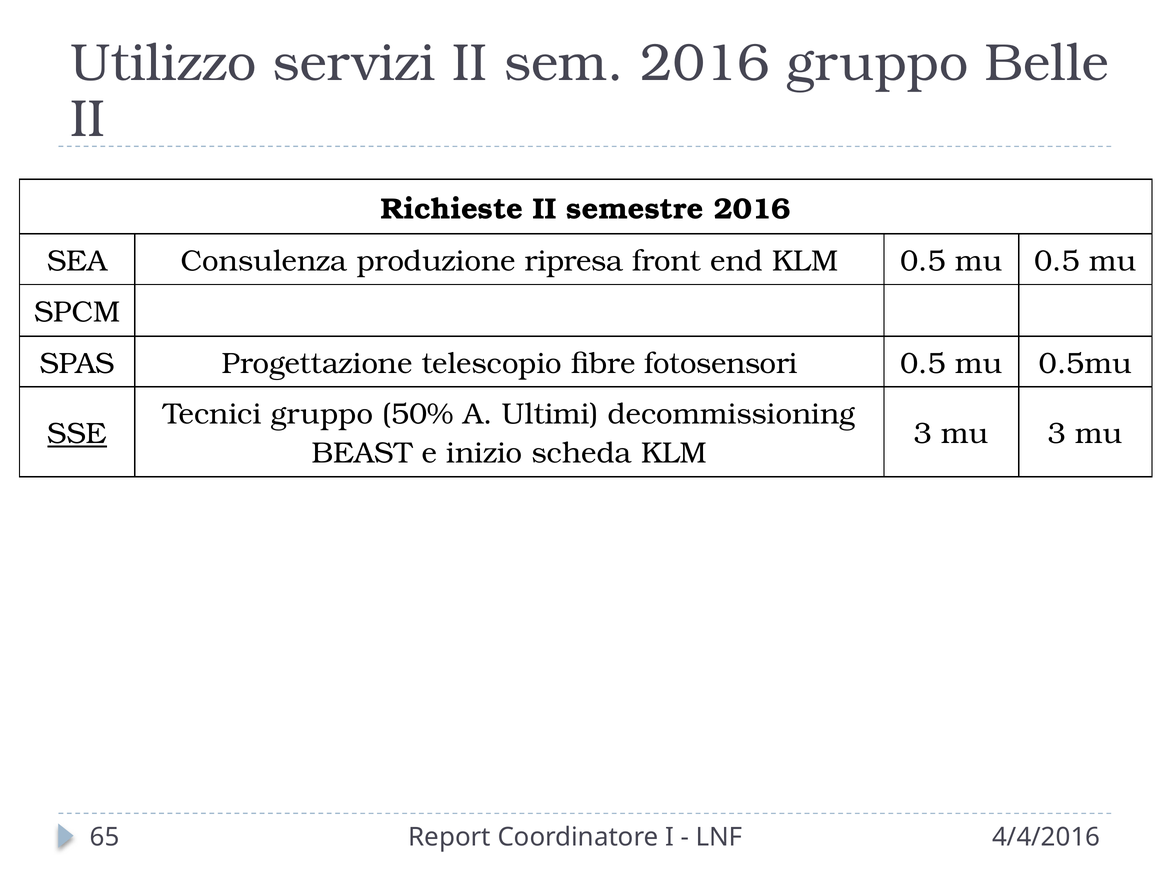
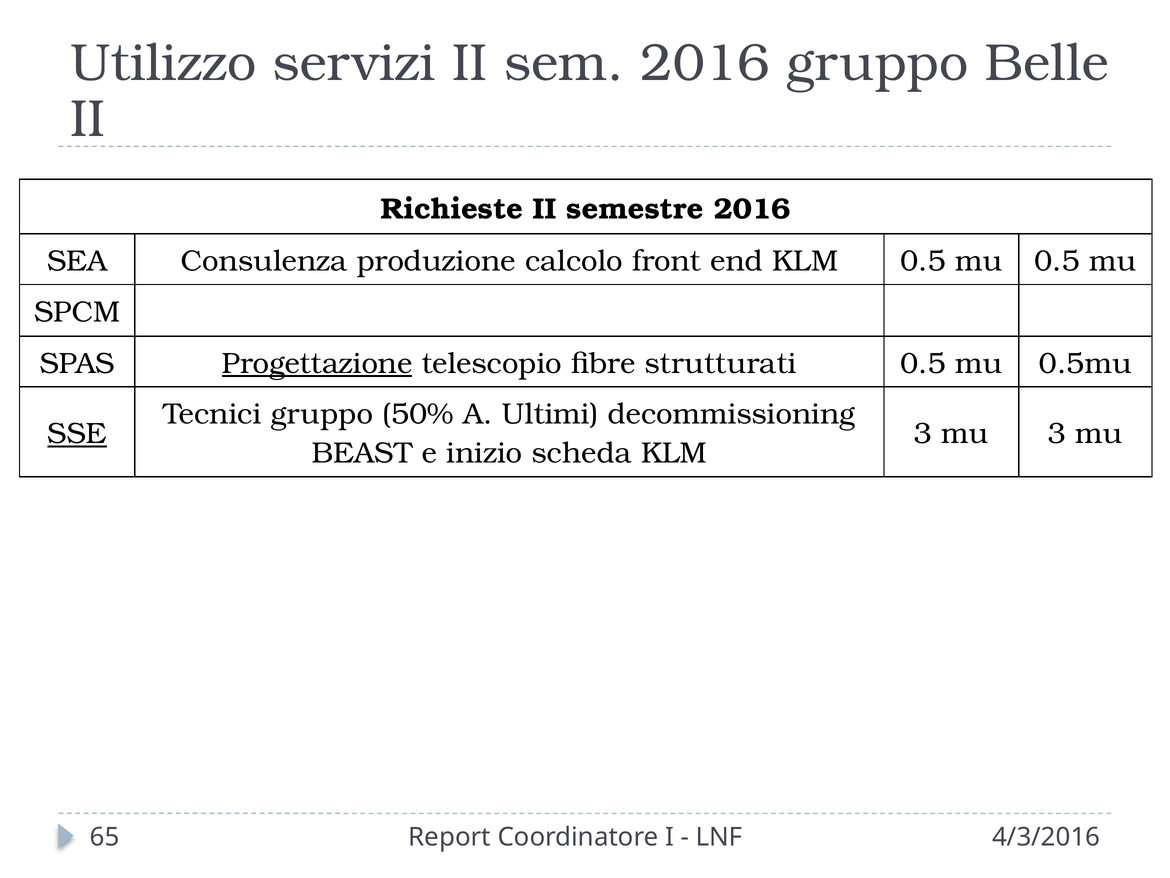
ripresa: ripresa -> calcolo (574, 261)
Progettazione underline: none -> present (317, 363)
fotosensori: fotosensori -> strutturati (721, 363)
4/4/2016: 4/4/2016 -> 4/3/2016 (1046, 836)
